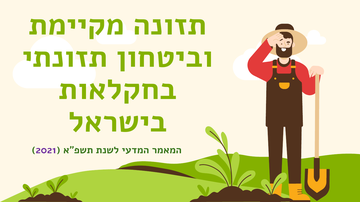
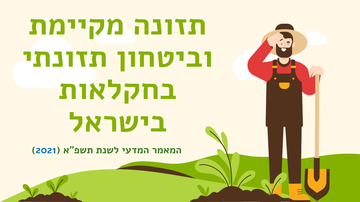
2021 colour: purple -> blue (46, 150)
